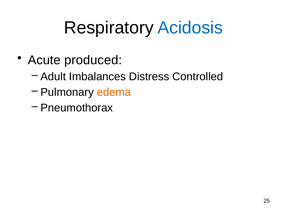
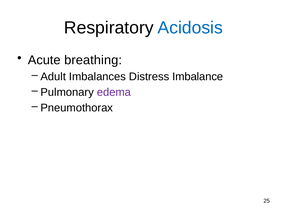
produced: produced -> breathing (93, 60)
Controlled: Controlled -> Imbalance (198, 77)
edema colour: orange -> purple (114, 92)
